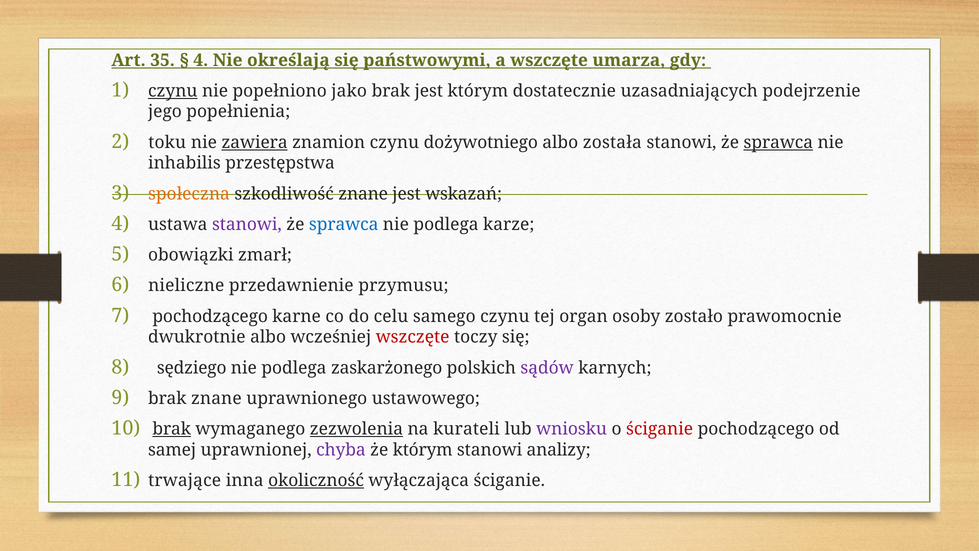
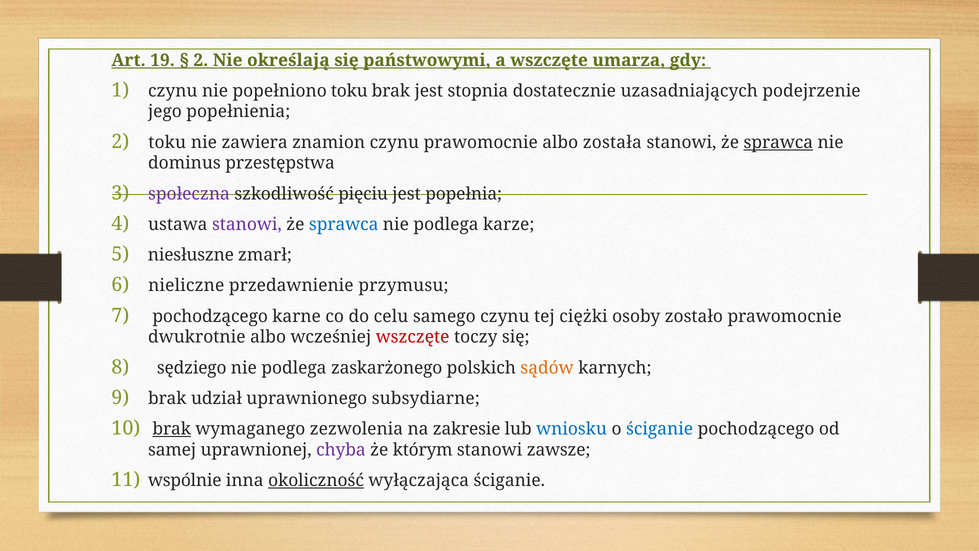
35: 35 -> 19 (162, 60)
4: 4 -> 2 (201, 60)
czynu underline: present -> none (173, 91)
popełniono jako: jako -> toku (349, 91)
jest którym: którym -> stopnia (478, 91)
zawiera underline: present -> none (255, 142)
czynu dożywotniego: dożywotniego -> prawomocnie (481, 142)
inhabilis: inhabilis -> dominus (184, 163)
społeczna colour: orange -> purple (189, 194)
szkodliwość znane: znane -> pięciu (363, 194)
wskazań: wskazań -> popełnia (464, 194)
obowiązki: obowiązki -> niesłuszne (191, 255)
organ: organ -> ciężki (583, 316)
sądów colour: purple -> orange (547, 368)
brak znane: znane -> udział (216, 398)
ustawowego: ustawowego -> subsydiarne (426, 398)
zezwolenia underline: present -> none (356, 429)
kurateli: kurateli -> zakresie (467, 429)
wniosku colour: purple -> blue (572, 429)
ściganie colour: red -> blue (660, 429)
analizy: analizy -> zawsze (559, 450)
trwające: trwające -> wspólnie (185, 480)
